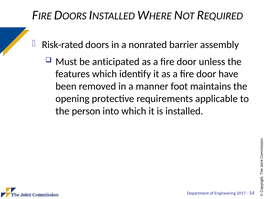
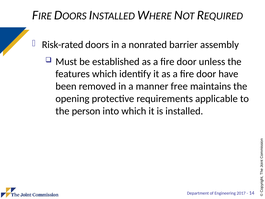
anticipated: anticipated -> established (116, 62)
foot: foot -> free (179, 86)
